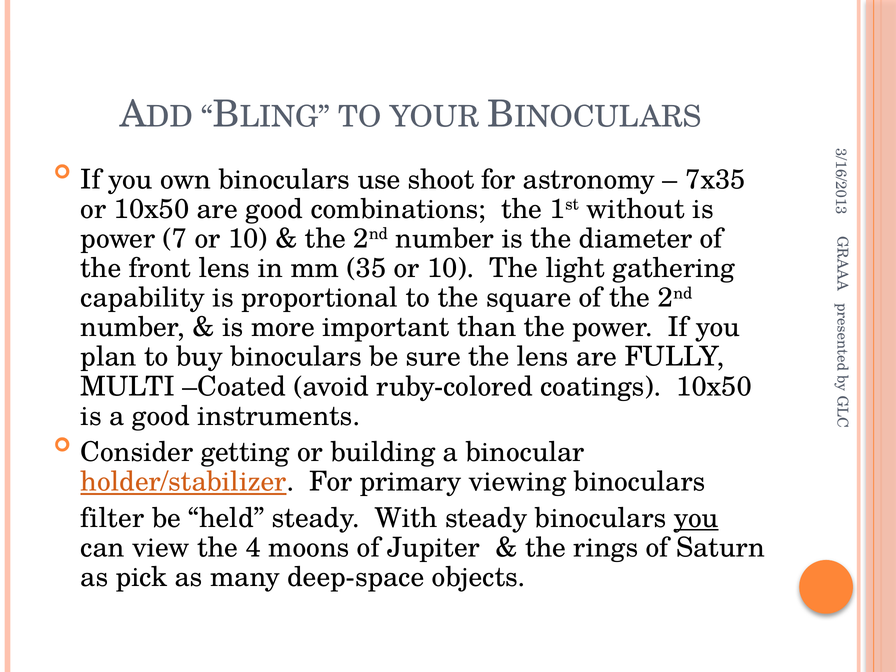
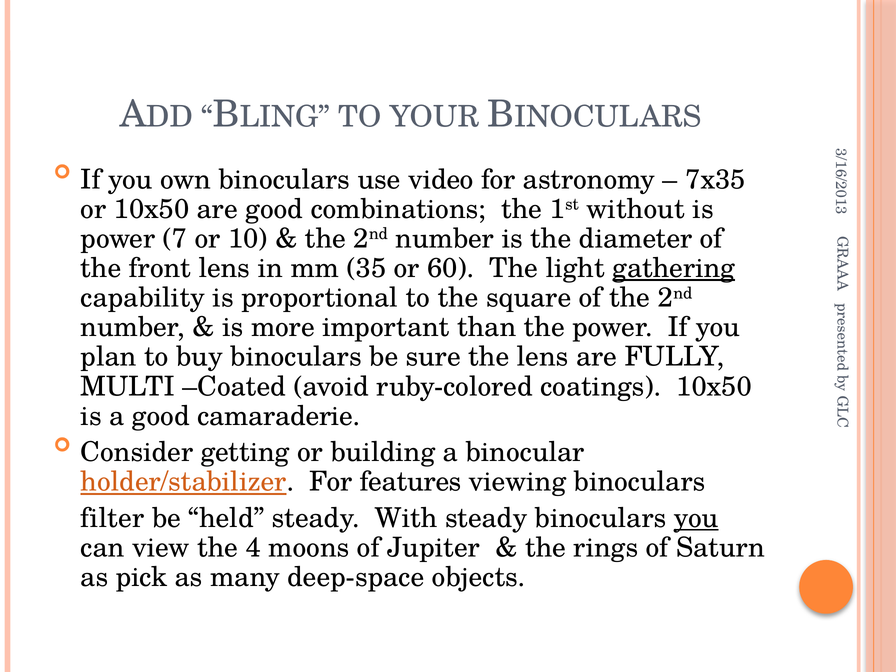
shoot: shoot -> video (441, 180)
35 or 10: 10 -> 60 (451, 268)
gathering underline: none -> present (674, 268)
instruments: instruments -> camaraderie (279, 416)
primary: primary -> features (411, 482)
